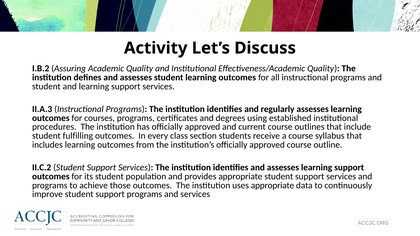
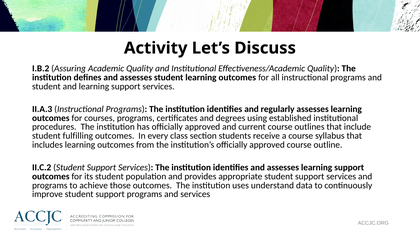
uses appropriate: appropriate -> understand (272, 186)
